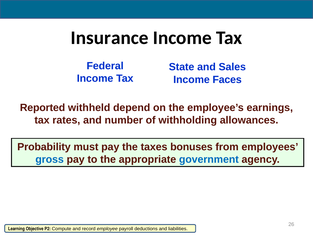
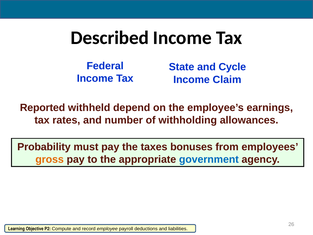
Insurance: Insurance -> Described (110, 38)
Sales: Sales -> Cycle (232, 67)
Faces: Faces -> Claim (227, 79)
gross colour: blue -> orange (50, 159)
